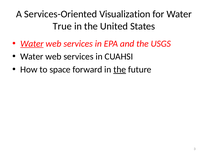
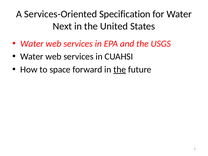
Visualization: Visualization -> Specification (125, 14)
True: True -> Next (62, 26)
Water underline: present -> none (32, 44)
